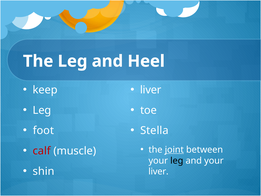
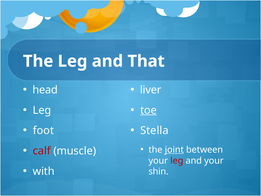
Heel: Heel -> That (146, 61)
keep: keep -> head (45, 90)
toe underline: none -> present (149, 110)
leg colour: black -> red (177, 160)
shin: shin -> with (44, 171)
liver: liver -> shin (158, 171)
